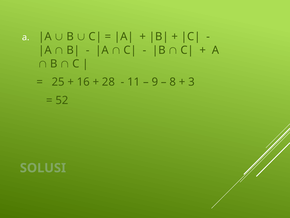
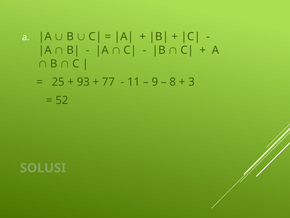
16: 16 -> 93 (83, 82)
28: 28 -> 77 (108, 82)
